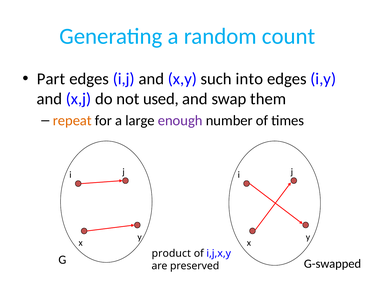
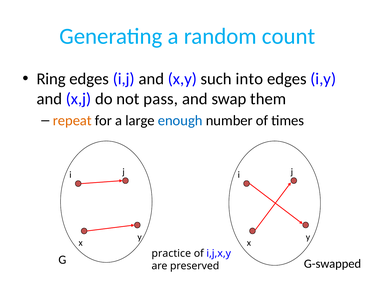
Part: Part -> Ring (51, 79)
used: used -> pass (161, 99)
enough colour: purple -> blue (180, 120)
product: product -> practice (171, 253)
